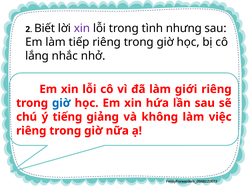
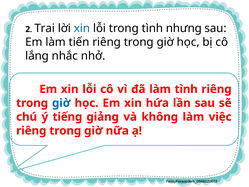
Biết: Biết -> Trai (45, 28)
xin colour: purple -> blue (82, 28)
tiếp: tiếp -> tiến (79, 42)
làm giới: giới -> tình (186, 89)
